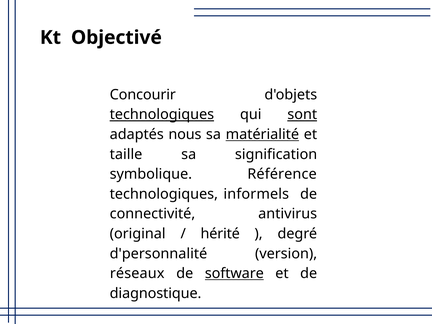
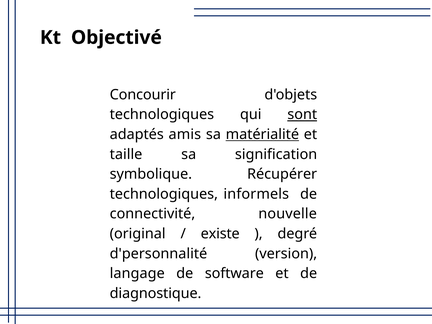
technologiques underline: present -> none (162, 115)
nous: nous -> amis (185, 134)
Référence: Référence -> Récupérer (282, 174)
antivirus: antivirus -> nouvelle (288, 214)
hérité: hérité -> existe (220, 234)
réseaux: réseaux -> langage (137, 273)
software underline: present -> none (234, 273)
